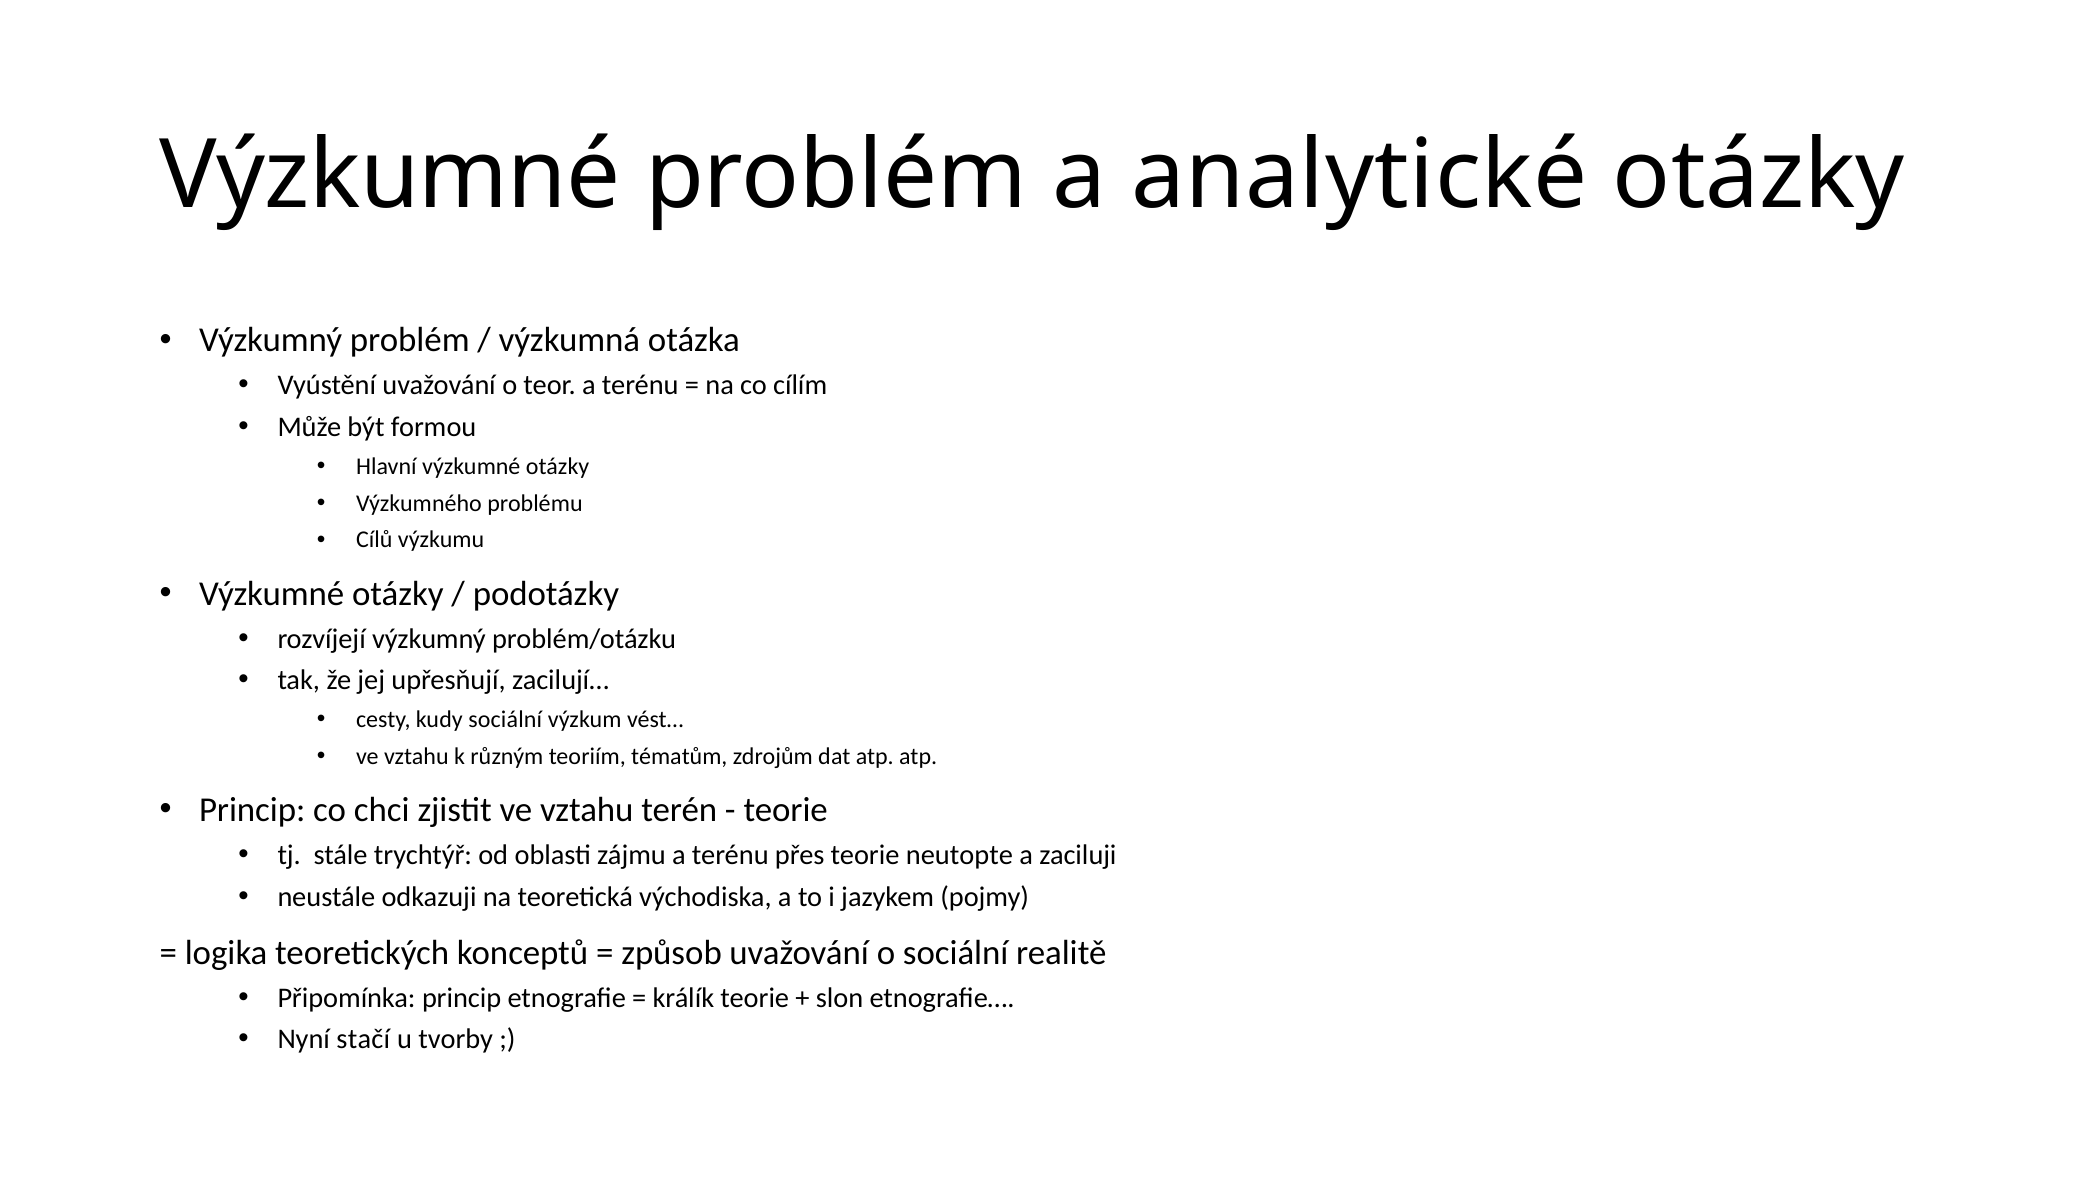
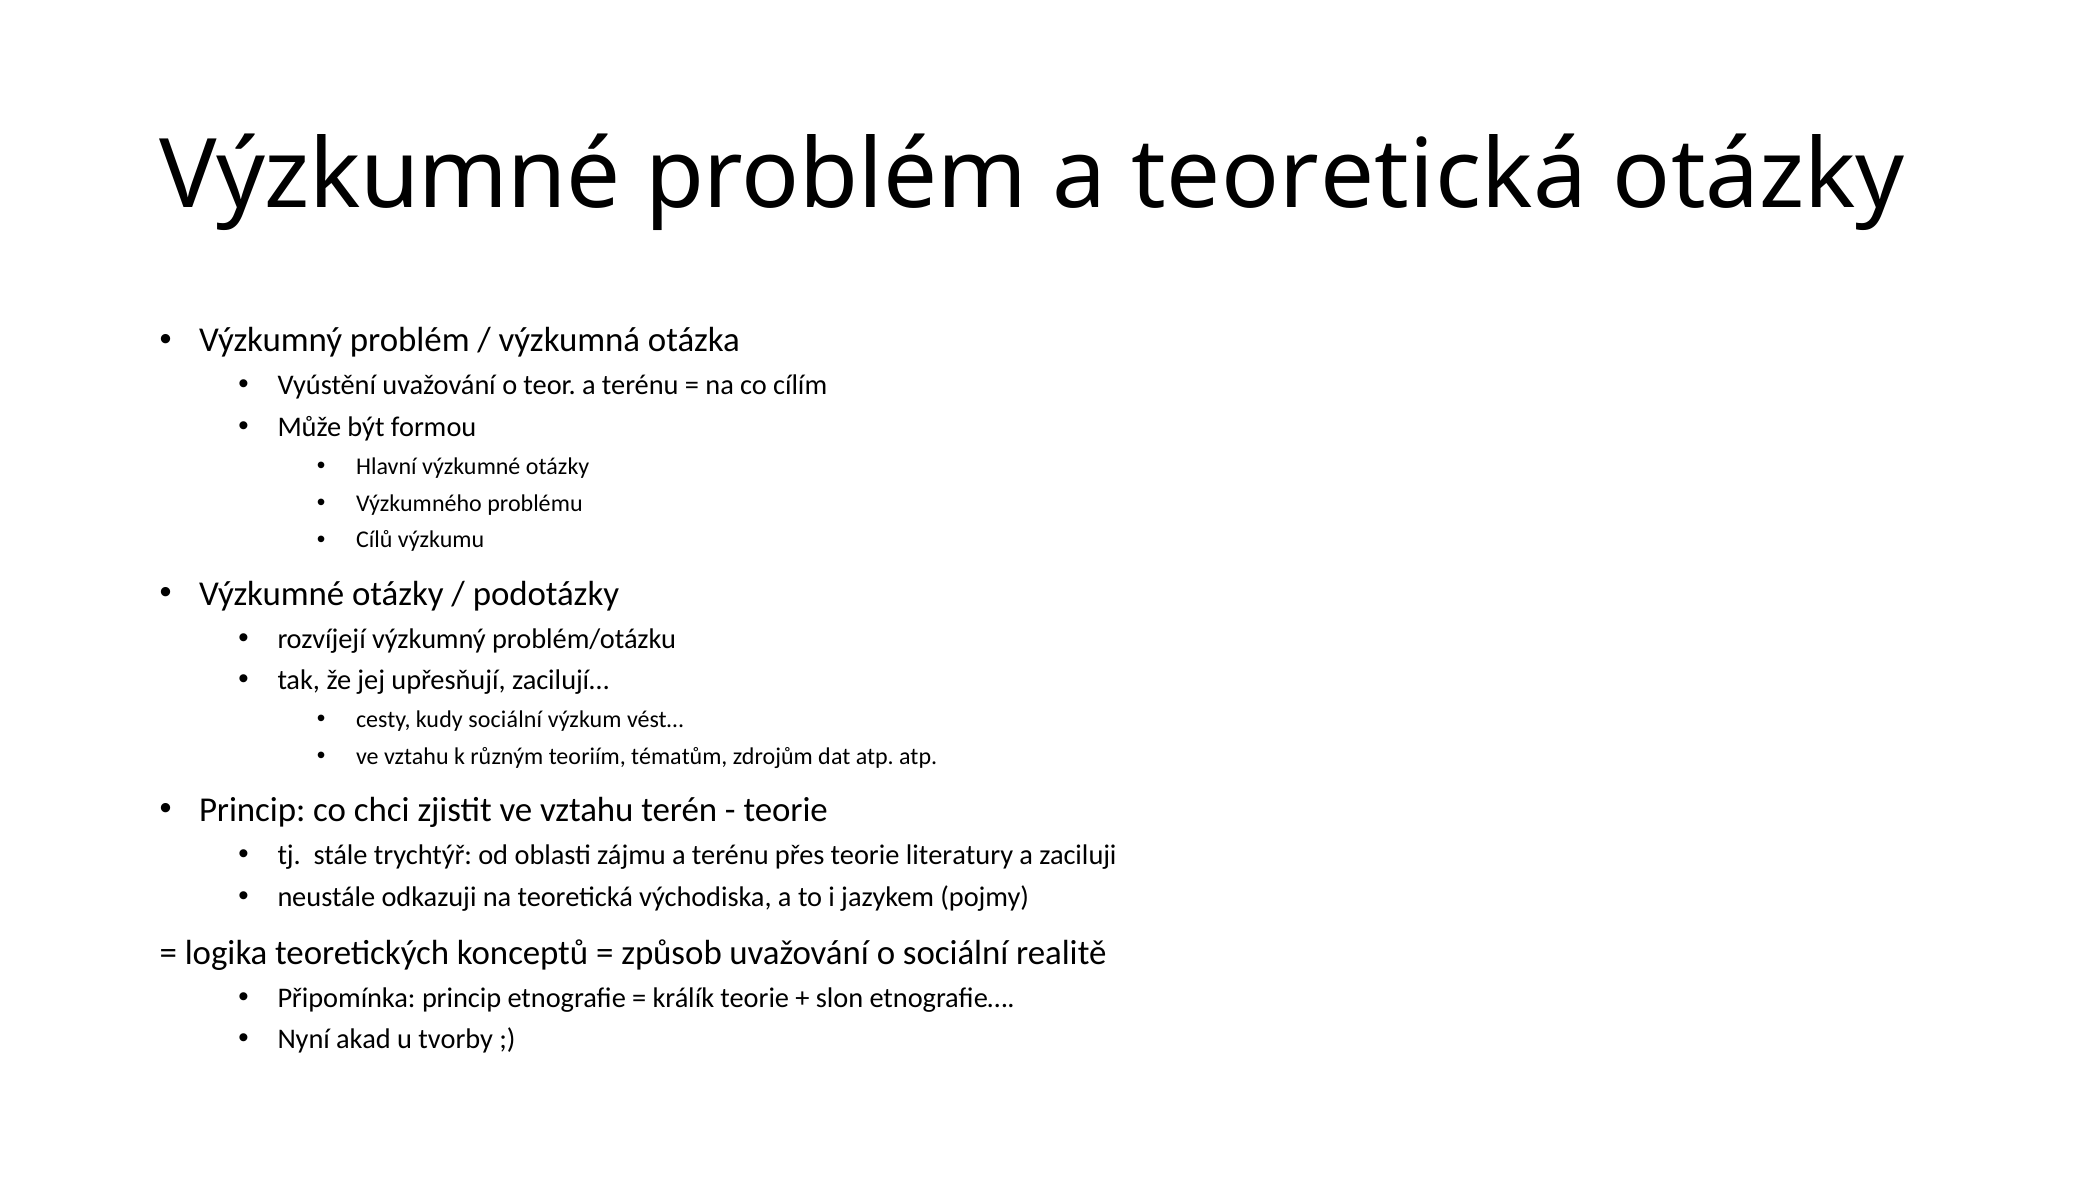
a analytické: analytické -> teoretická (1359, 176)
neutopte: neutopte -> literatury (959, 855)
stačí: stačí -> akad (363, 1039)
